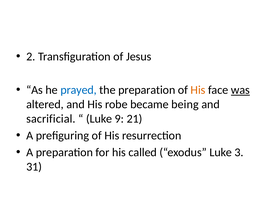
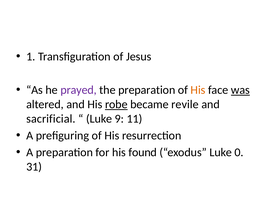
2: 2 -> 1 (31, 56)
prayed colour: blue -> purple (79, 90)
robe underline: none -> present (116, 104)
being: being -> revile (185, 104)
21: 21 -> 11 (135, 119)
called: called -> found (143, 152)
3: 3 -> 0 (239, 152)
